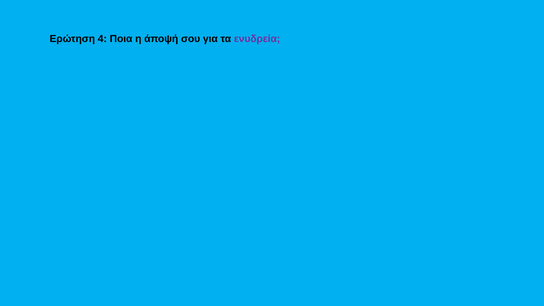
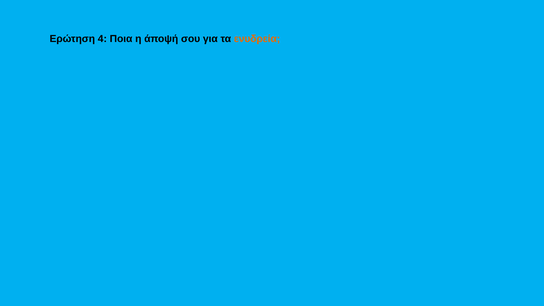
ενυδρεία colour: purple -> orange (257, 39)
